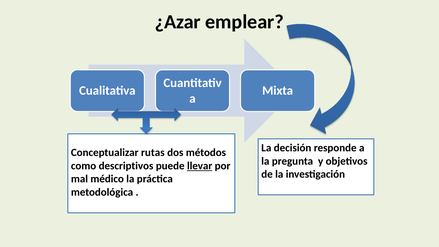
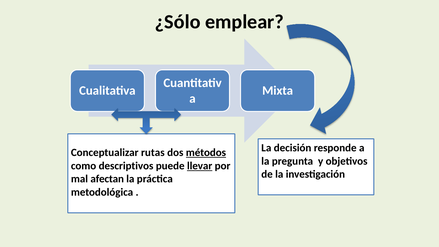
¿Azar: ¿Azar -> ¿Sólo (178, 22)
métodos underline: none -> present (206, 153)
médico: médico -> afectan (107, 179)
